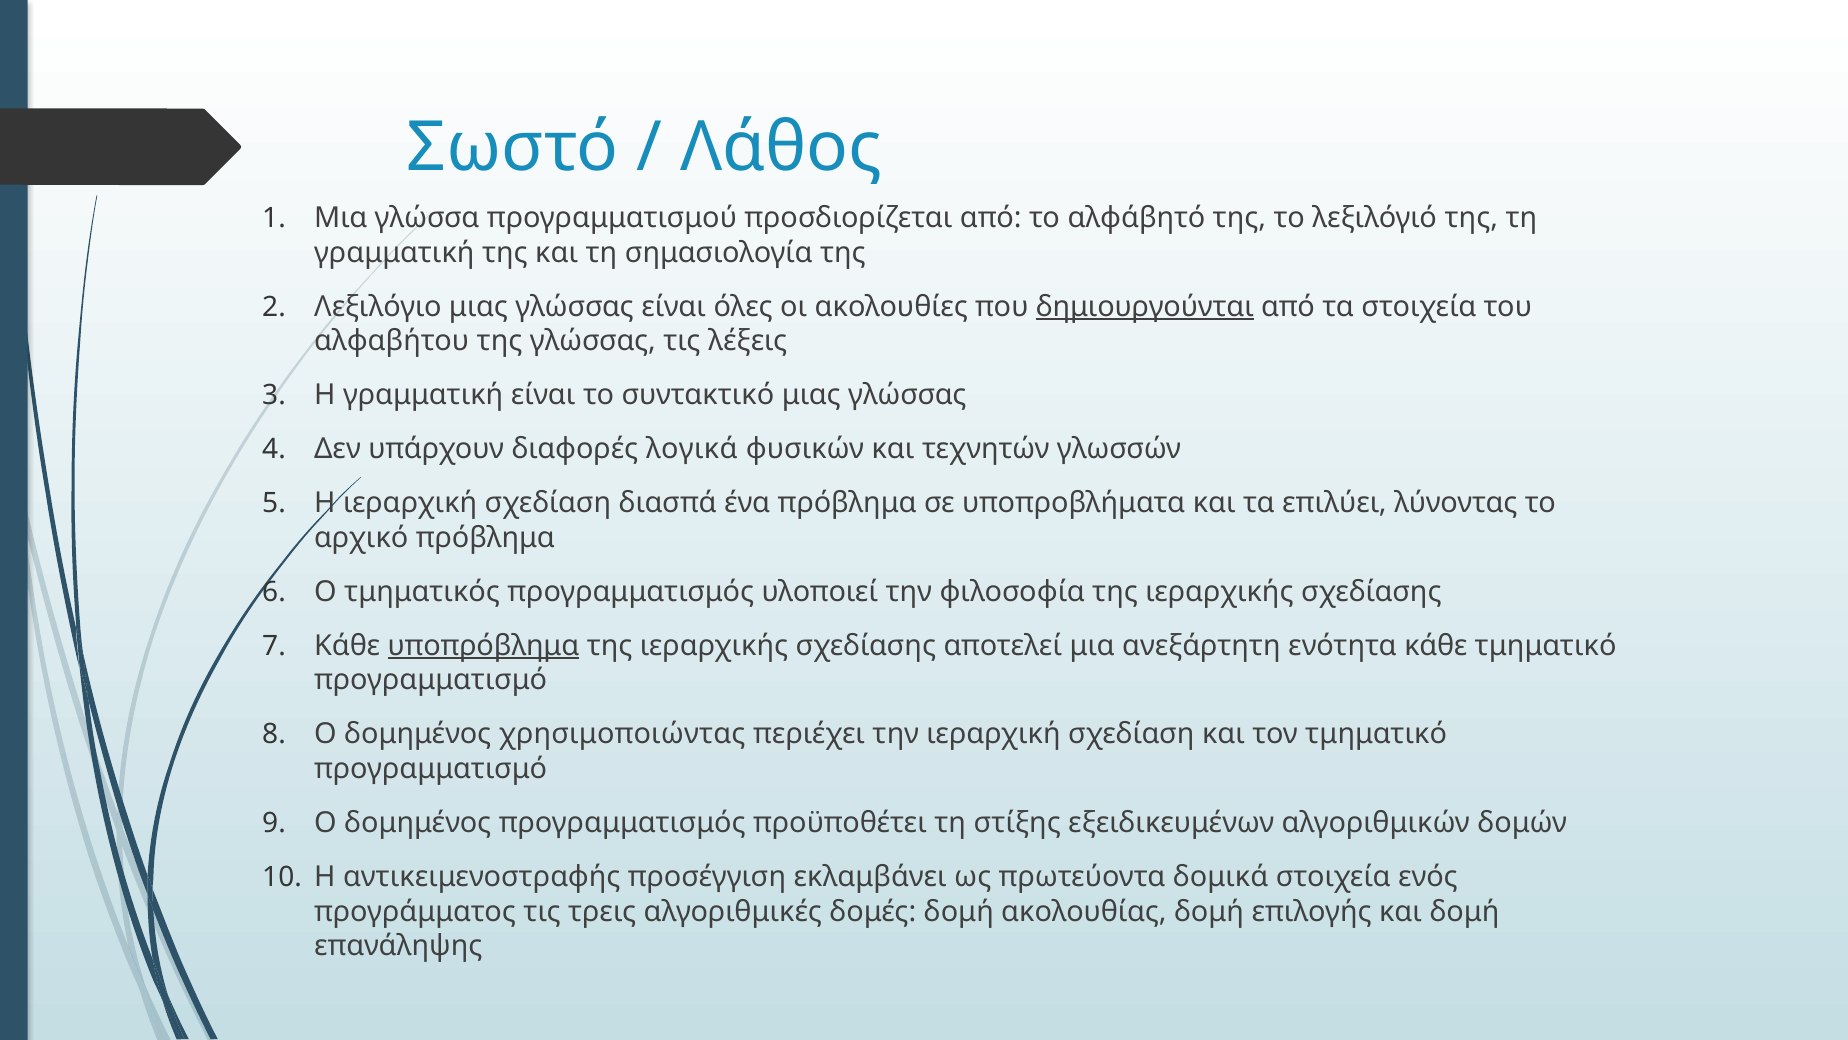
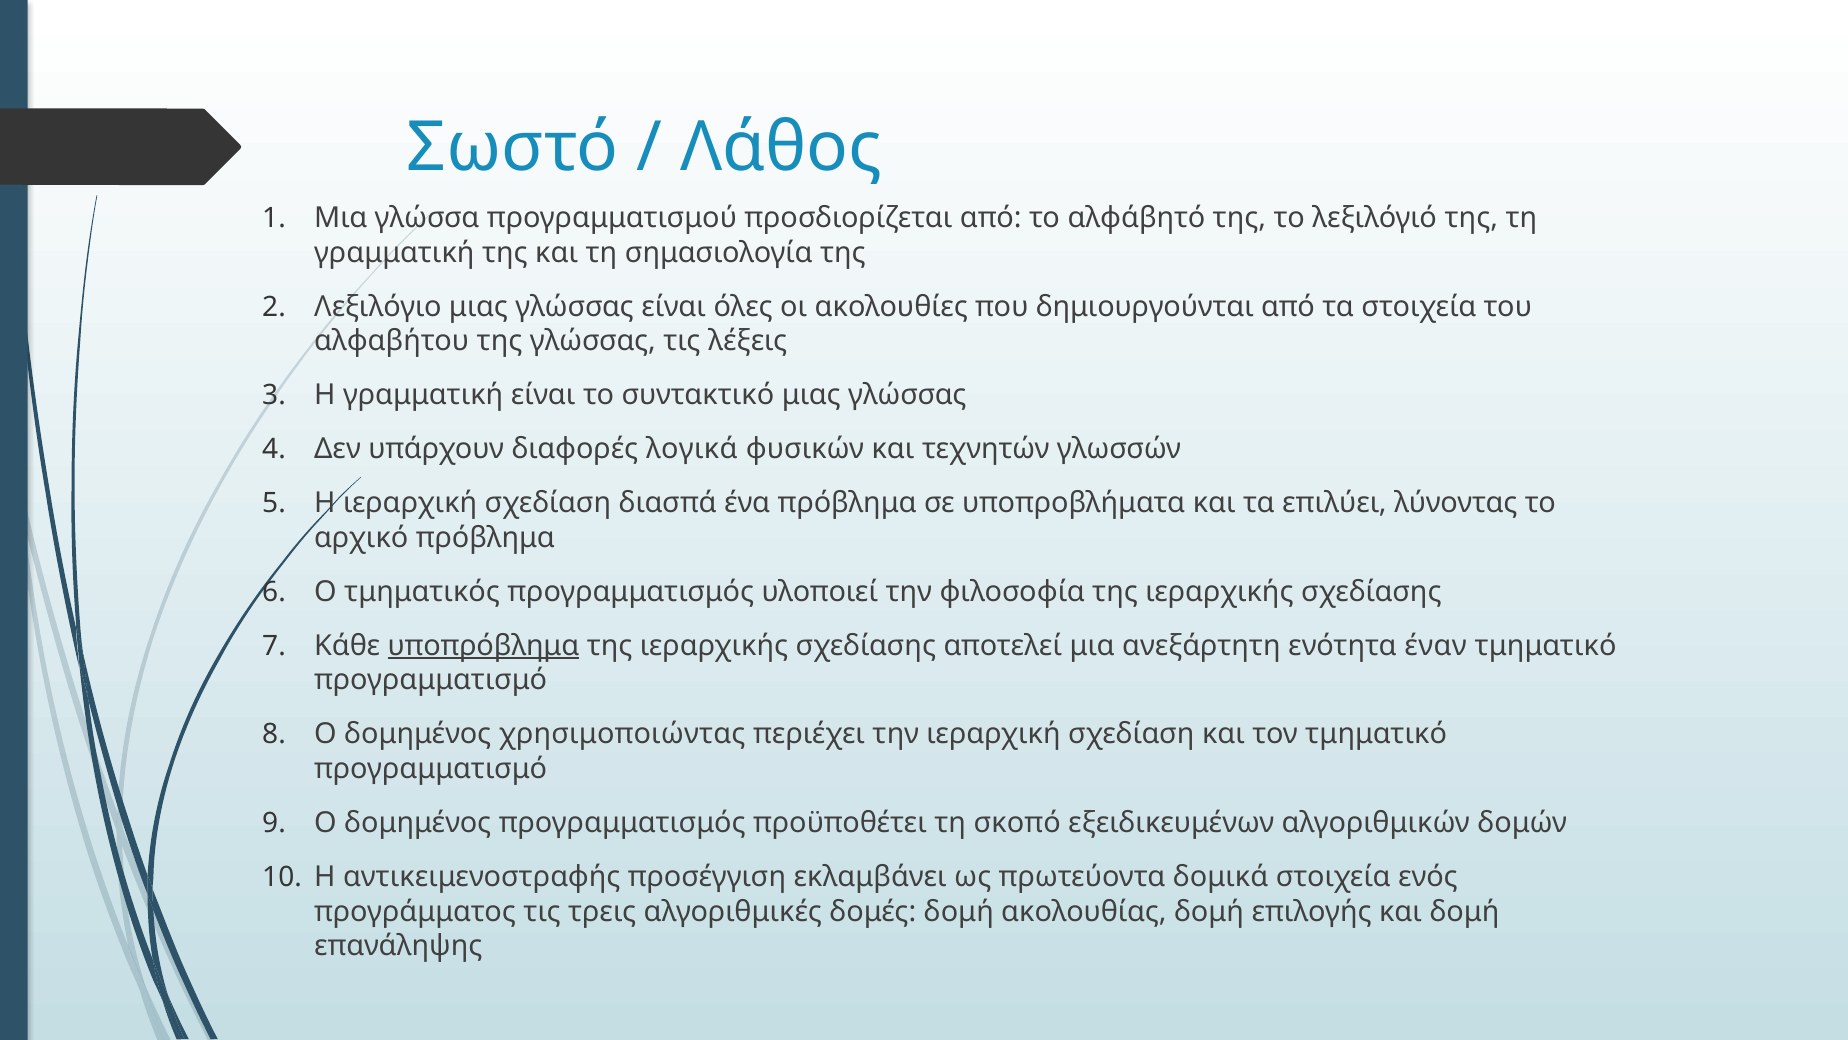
δημιουργούνται underline: present -> none (1145, 307)
ενότητα κάθε: κάθε -> έναν (1436, 645)
στίξης: στίξης -> σκοπό (1017, 823)
